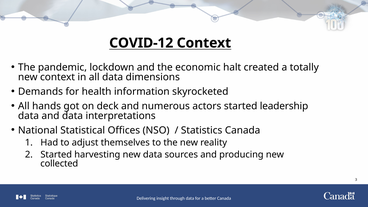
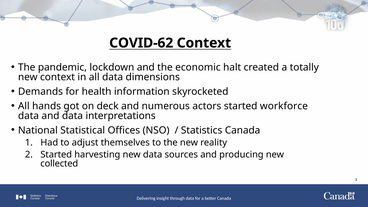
COVID-12: COVID-12 -> COVID-62 (141, 43)
leadership: leadership -> workforce (284, 106)
